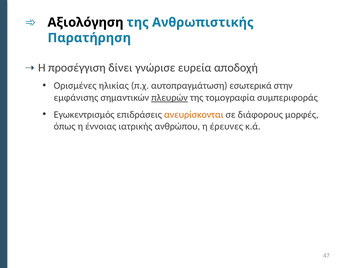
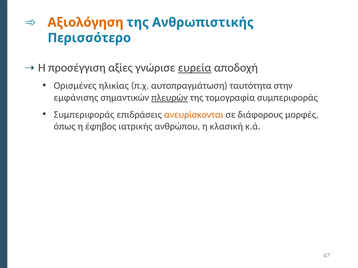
Αξιολόγηση colour: black -> orange (86, 22)
Παρατήρηση: Παρατήρηση -> Περισσότερο (89, 38)
δίνει: δίνει -> αξίες (120, 68)
ευρεία underline: none -> present (195, 68)
εσωτερικά: εσωτερικά -> ταυτότητα (251, 86)
Εγωκεντρισμός: Εγωκεντρισμός -> Συμπεριφοράς (84, 115)
έννοιας: έννοιας -> έφηβος (101, 127)
έρευνες: έρευνες -> κλασική (226, 127)
